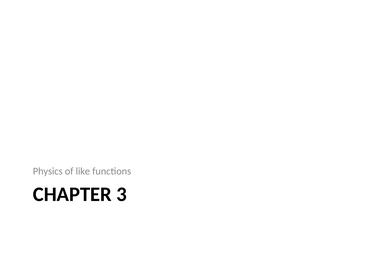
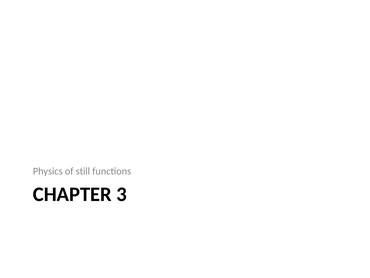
like: like -> still (83, 171)
